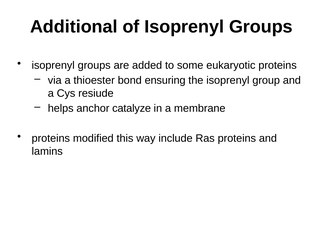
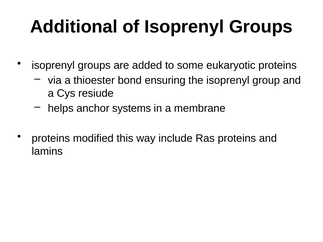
catalyze: catalyze -> systems (132, 108)
